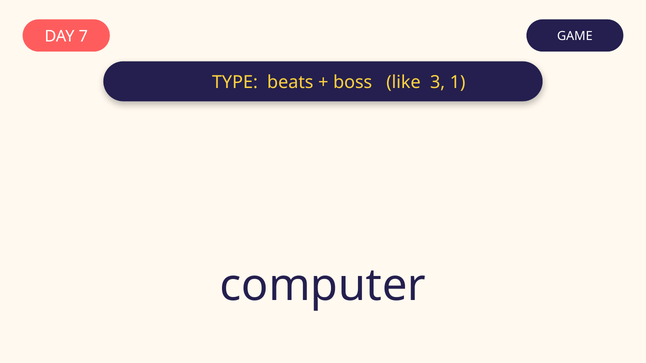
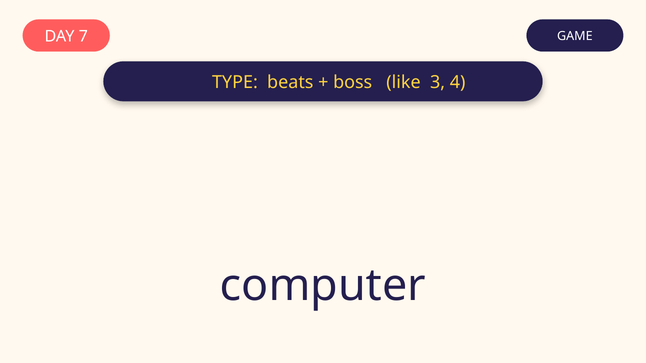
1: 1 -> 4 (458, 83)
